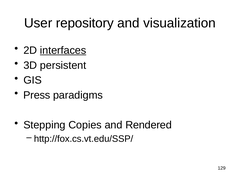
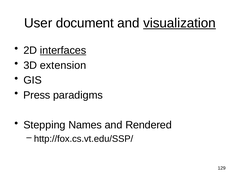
repository: repository -> document (85, 23)
visualization underline: none -> present (179, 23)
persistent: persistent -> extension (63, 65)
Copies: Copies -> Names (85, 125)
